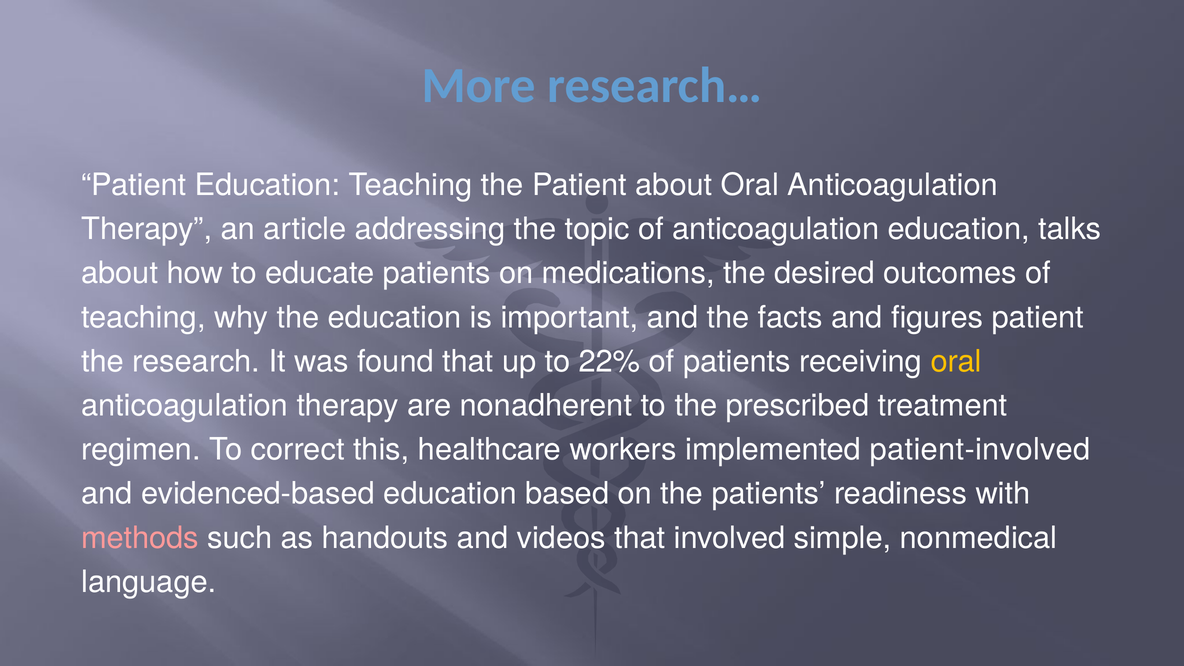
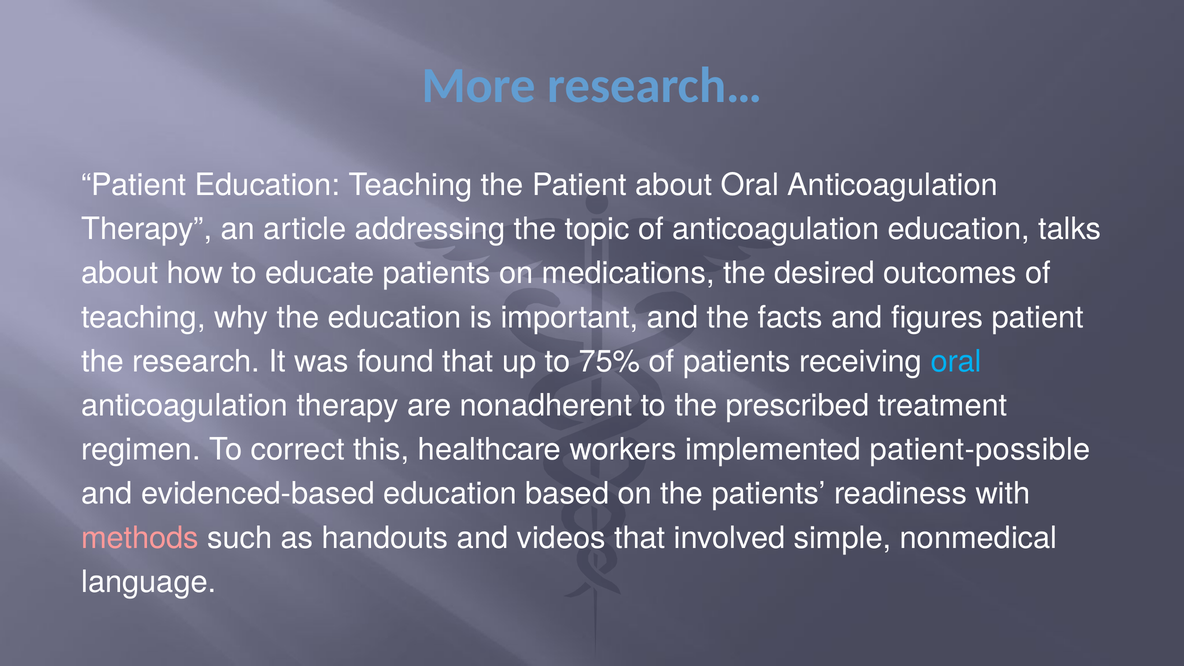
22%: 22% -> 75% (610, 361)
oral colour: yellow -> light blue (956, 361)
patient-involved: patient-involved -> patient-possible (980, 450)
